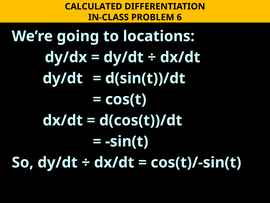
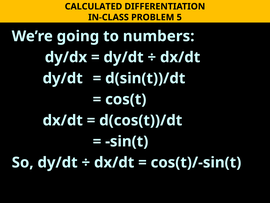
6: 6 -> 5 (179, 17)
locations: locations -> numbers (159, 36)
